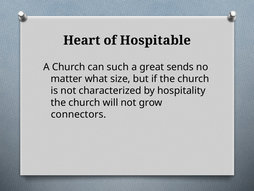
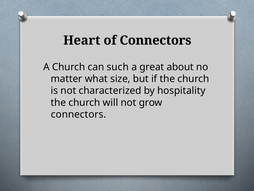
of Hospitable: Hospitable -> Connectors (155, 40)
sends: sends -> about (180, 67)
